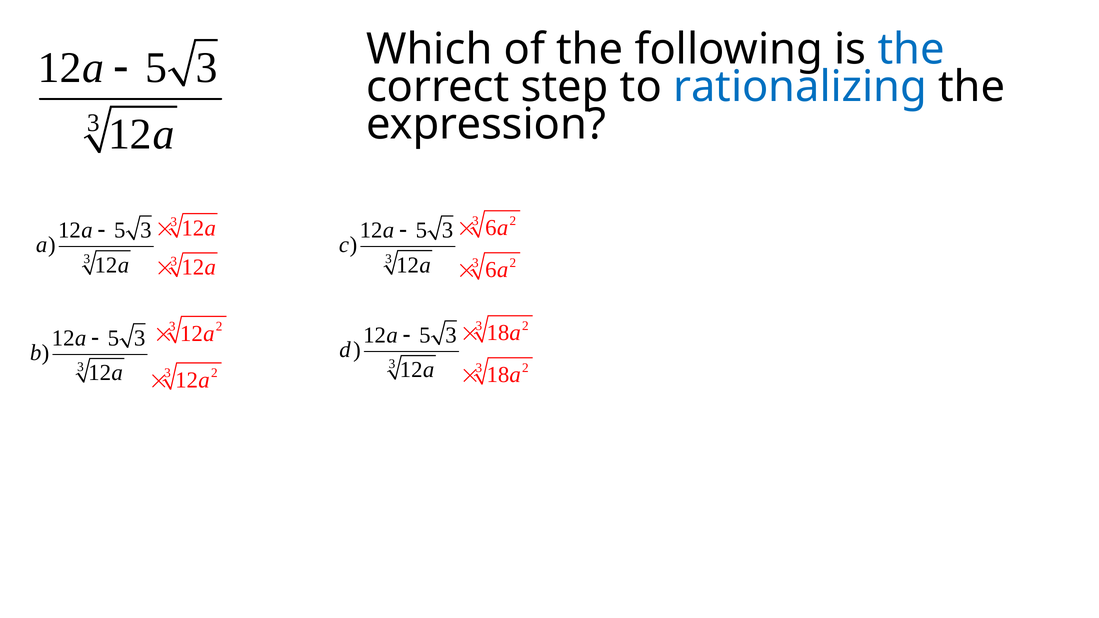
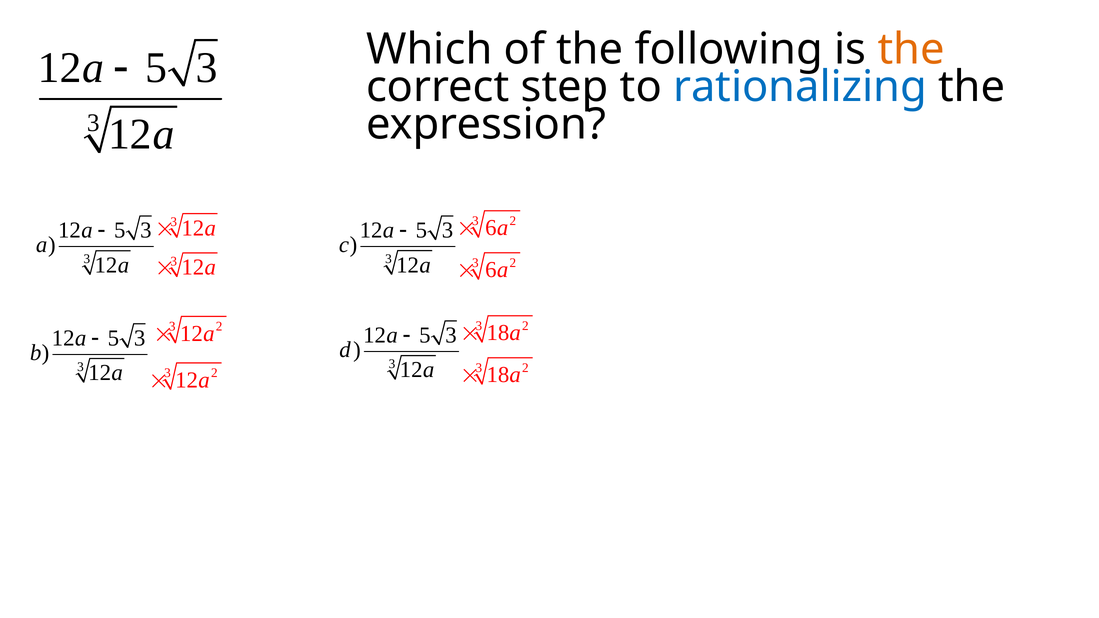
the colour: blue -> orange (911, 49)
